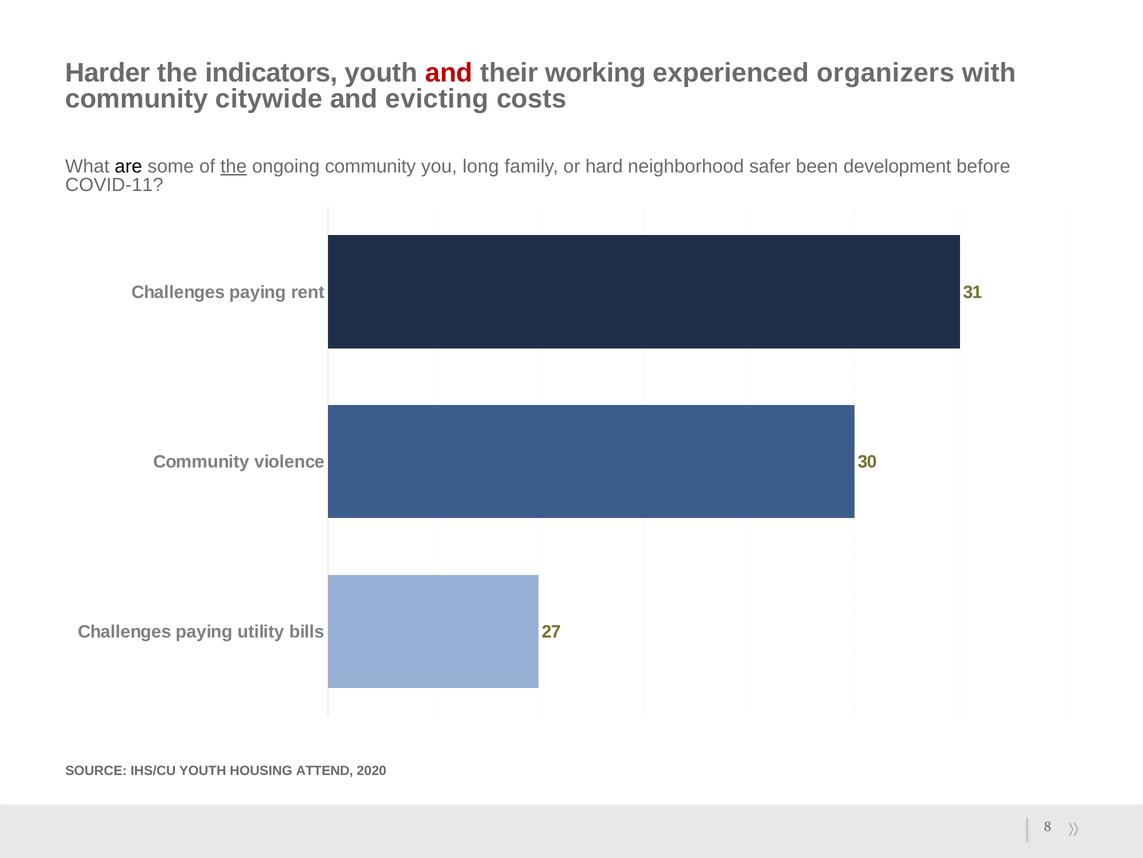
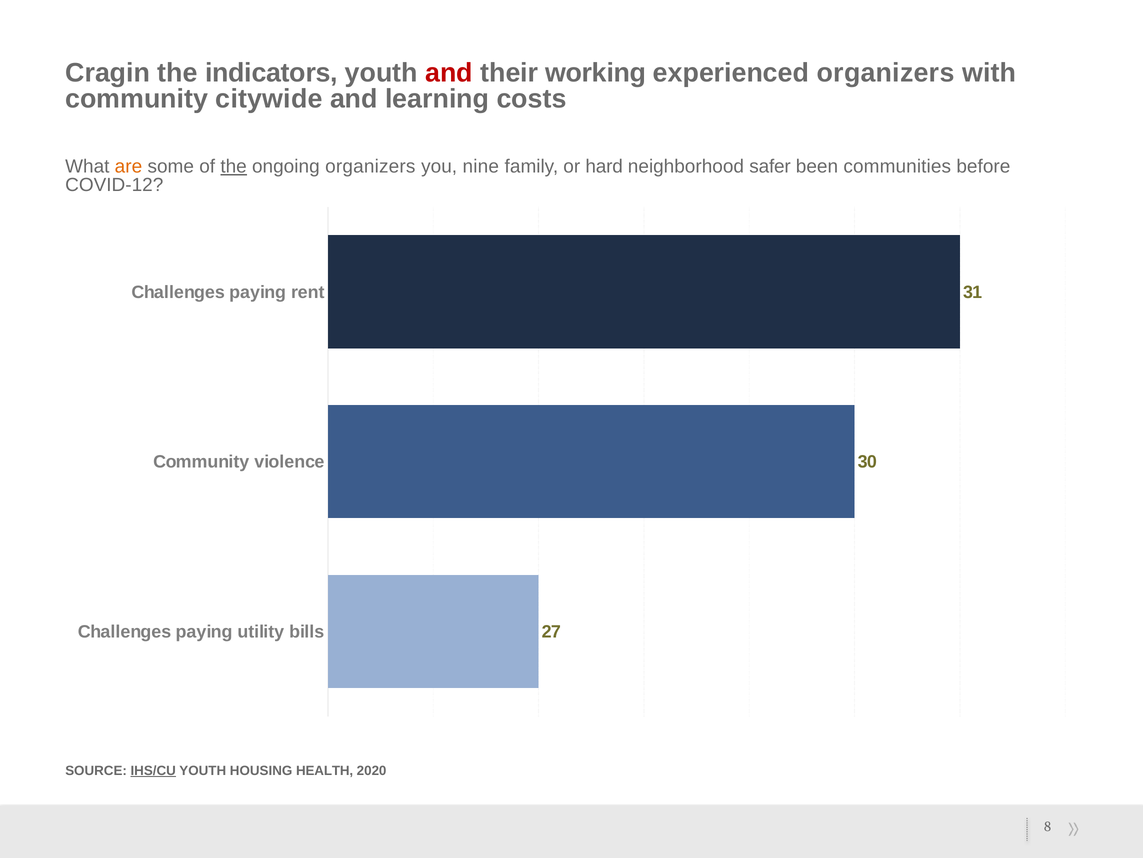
Harder: Harder -> Cragin (108, 73)
evicting: evicting -> learning (437, 99)
are colour: black -> orange (128, 167)
ongoing community: community -> organizers (370, 167)
long: long -> nine (481, 167)
development: development -> communities (897, 167)
COVID-11: COVID-11 -> COVID-12 (114, 185)
IHS/CU underline: none -> present (153, 770)
ATTEND: ATTEND -> HEALTH (325, 770)
